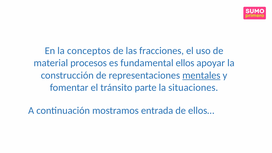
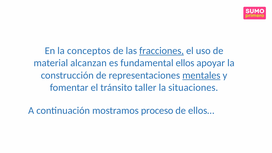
fracciones underline: none -> present (162, 51)
procesos: procesos -> alcanzan (88, 63)
parte: parte -> taller (146, 87)
entrada: entrada -> proceso (157, 111)
